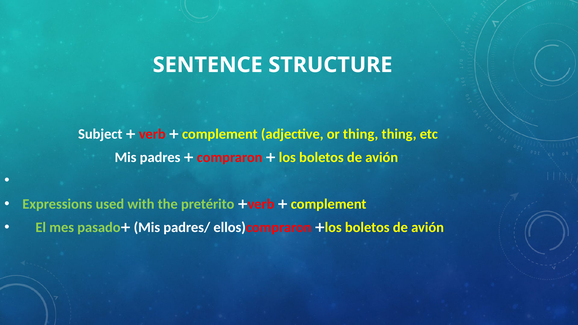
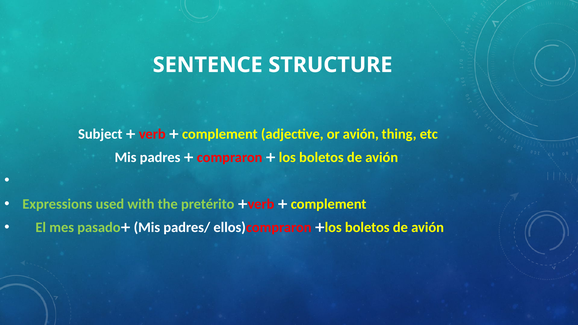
or thing: thing -> avión (361, 134)
